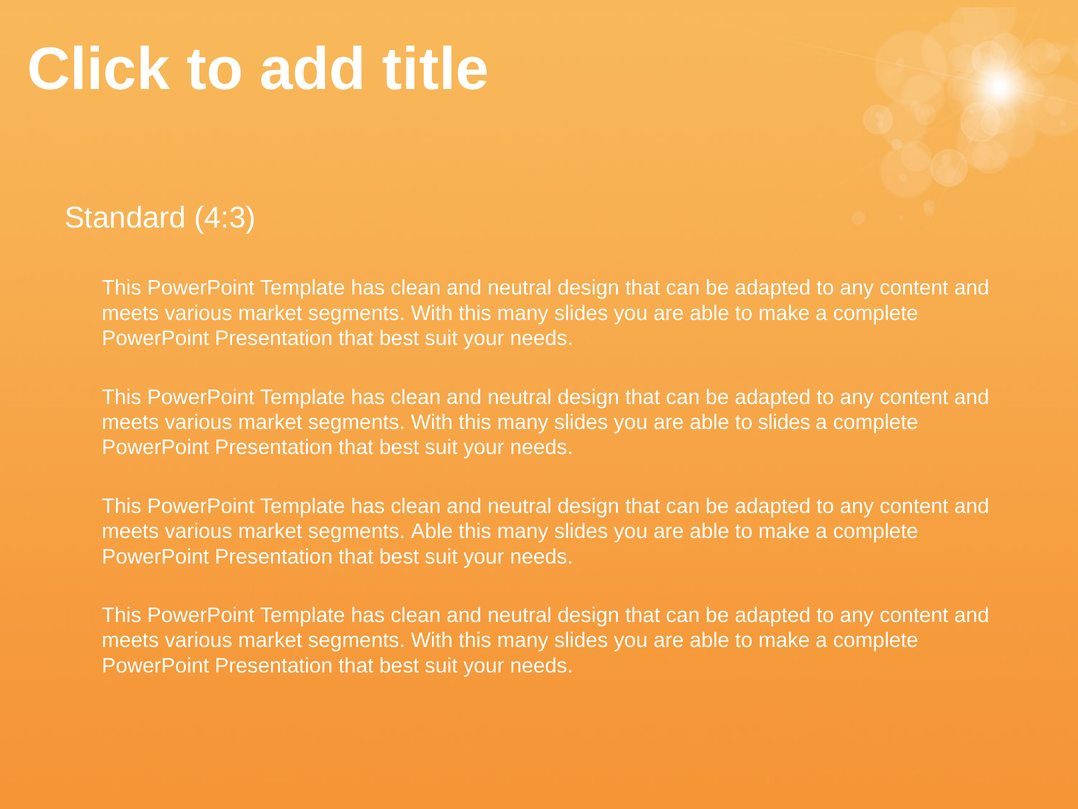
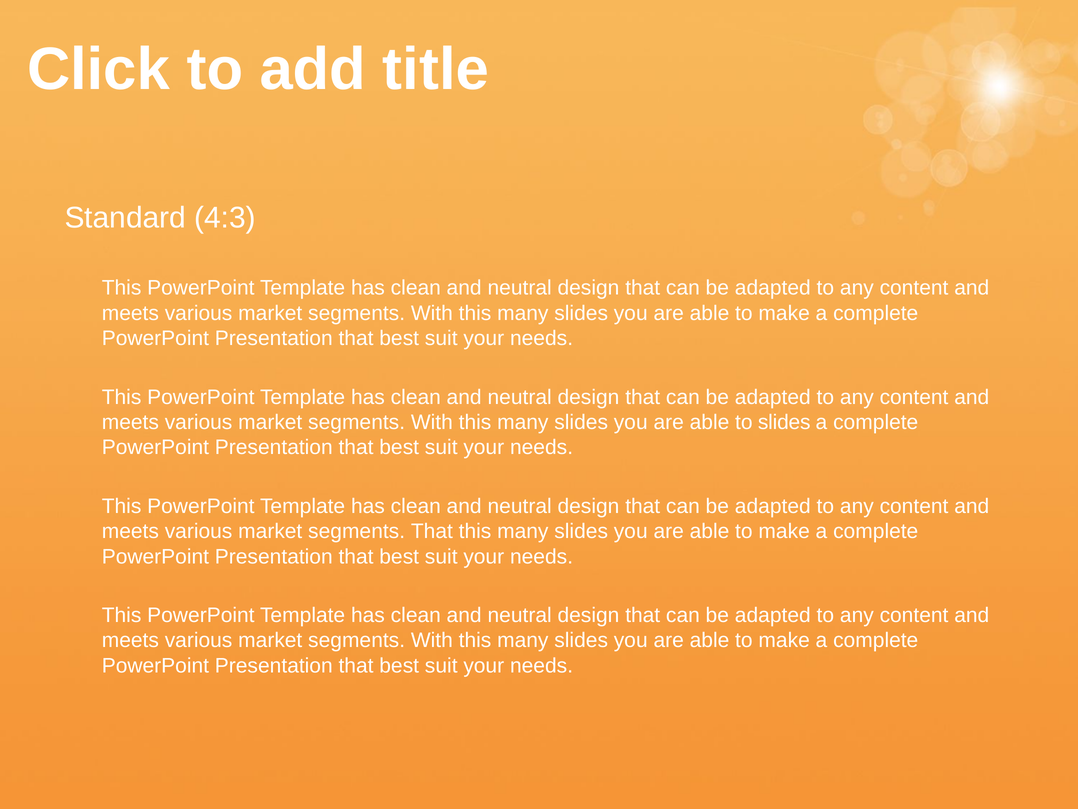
segments Able: Able -> That (432, 531)
